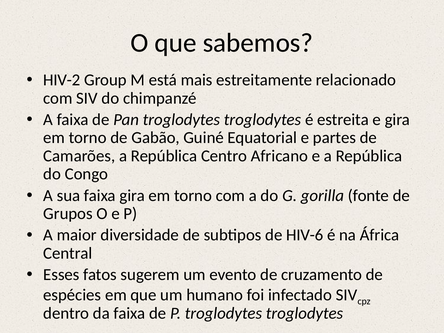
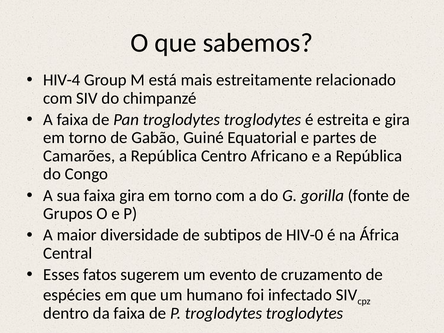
HIV-2: HIV-2 -> HIV-4 (62, 80)
HIV-6: HIV-6 -> HIV-0 (305, 235)
